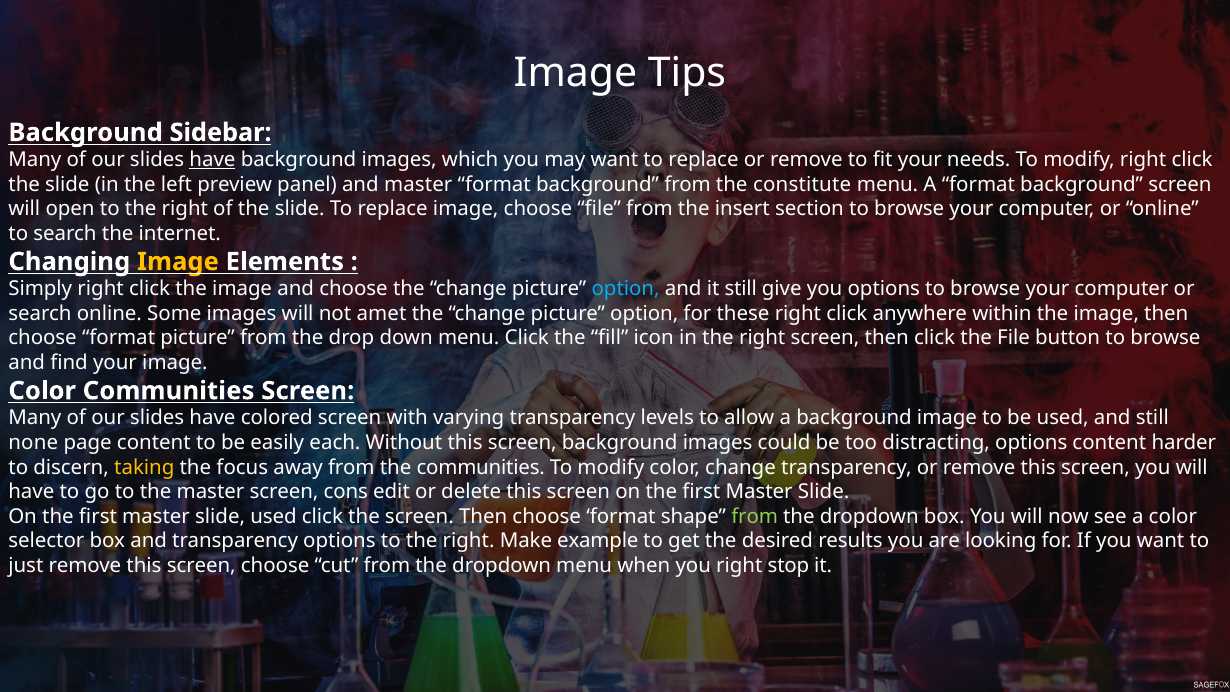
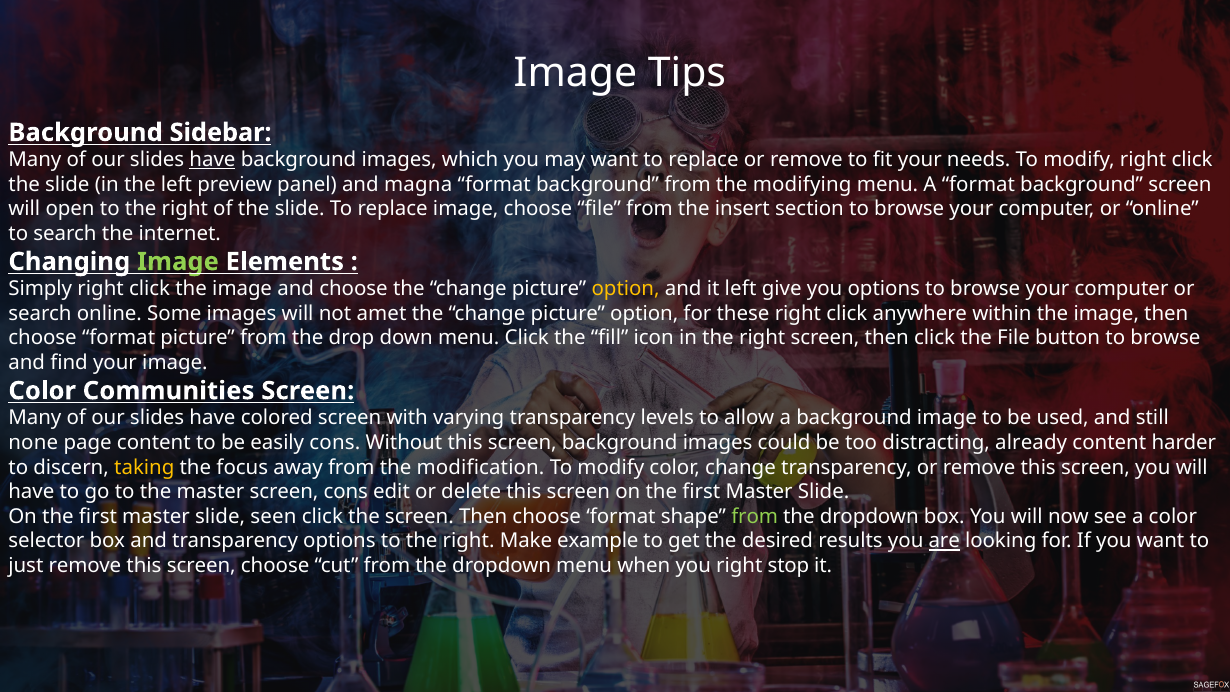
and master: master -> magna (418, 184)
constitute: constitute -> modifying (802, 184)
Image colour: yellow -> light green (178, 262)
option colour: light blue -> yellow (626, 289)
it still: still -> left (741, 289)
easily each: each -> cons (335, 443)
distracting options: options -> already (1031, 443)
the communities: communities -> modification (481, 467)
slide used: used -> seen (273, 516)
are underline: none -> present (944, 541)
